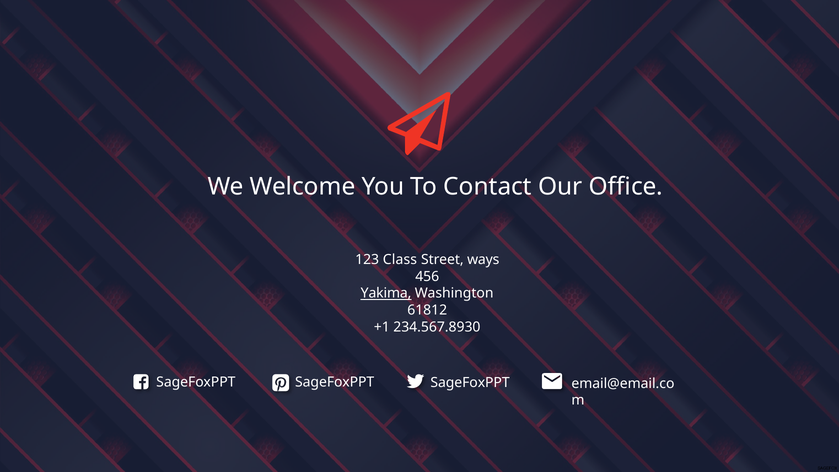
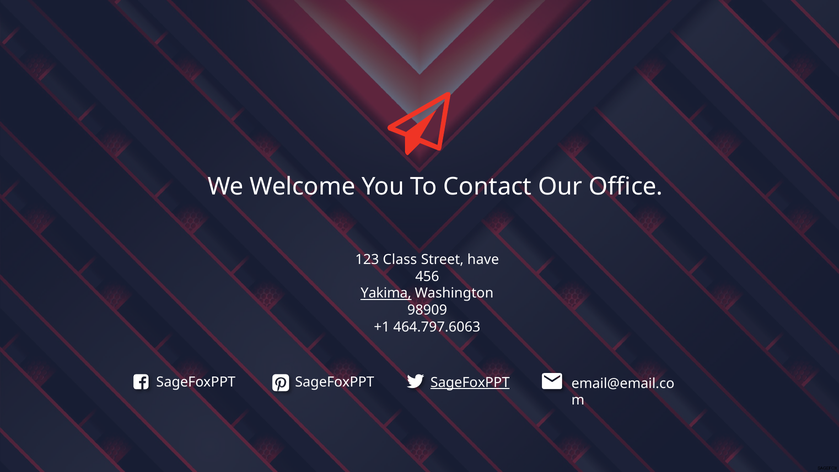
ways: ways -> have (483, 260)
61812: 61812 -> 98909 (427, 310)
234.567.8930: 234.567.8930 -> 464.797.6063 (437, 327)
SageFoxPPT underline: none -> present (470, 382)
